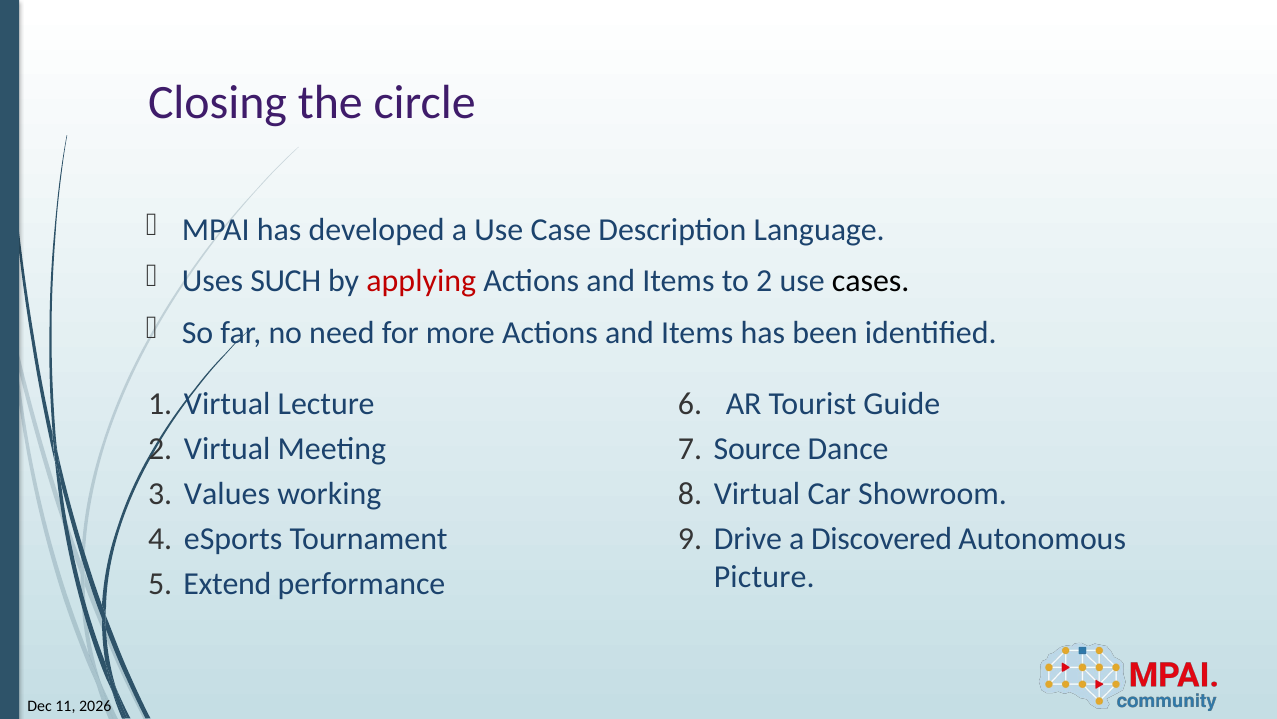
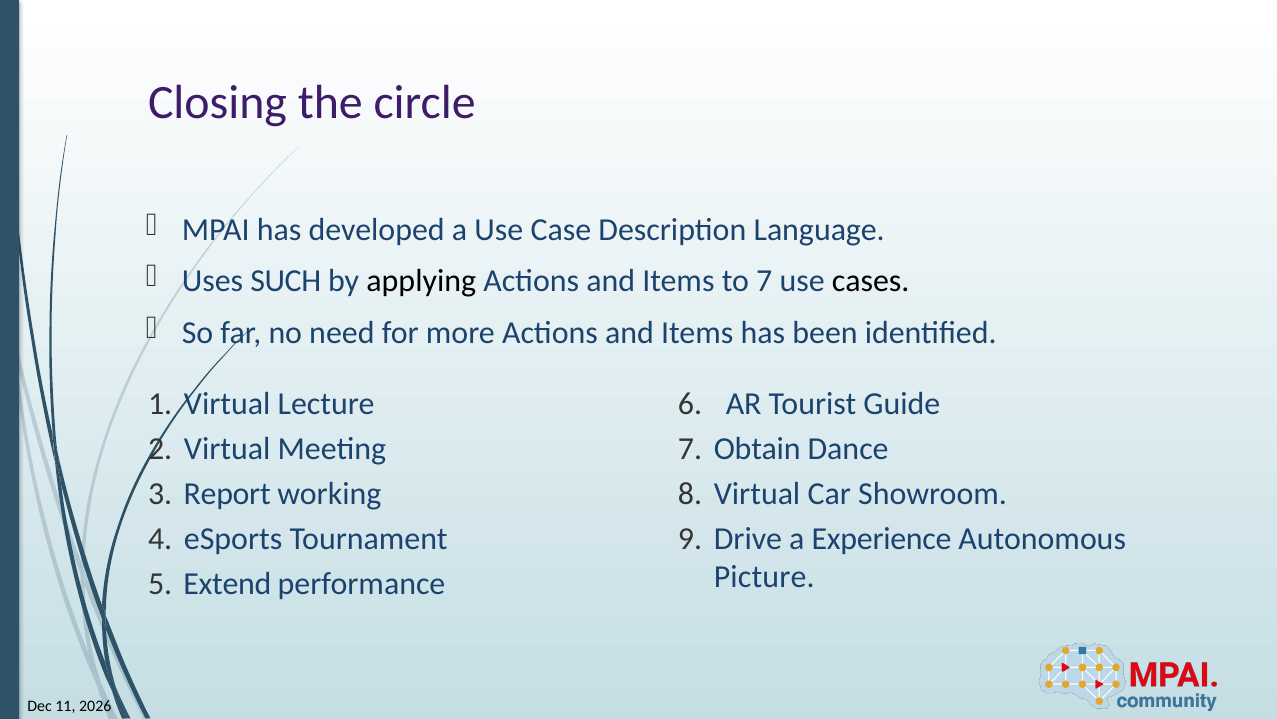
applying colour: red -> black (421, 281)
to 2: 2 -> 7 (764, 281)
Source: Source -> Obtain (757, 449)
Values: Values -> Report (227, 493)
Discovered: Discovered -> Experience (882, 538)
